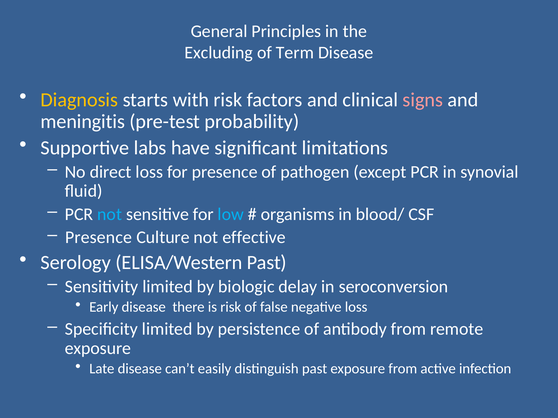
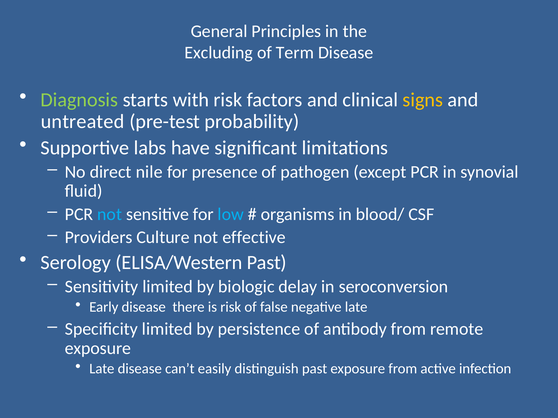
Diagnosis colour: yellow -> light green (79, 100)
signs colour: pink -> yellow (423, 100)
meningitis: meningitis -> untreated (83, 122)
direct loss: loss -> nile (149, 172)
Presence: Presence -> Providers (99, 238)
negative loss: loss -> late (356, 307)
